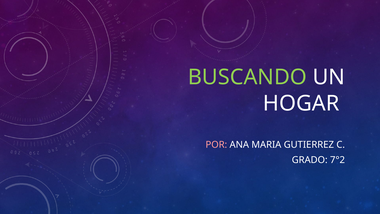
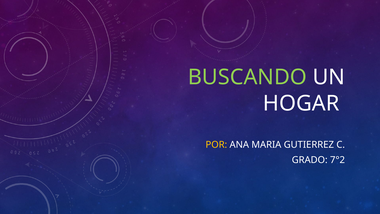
POR colour: pink -> yellow (216, 144)
